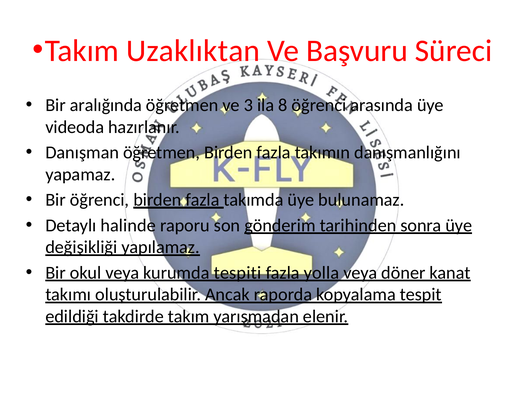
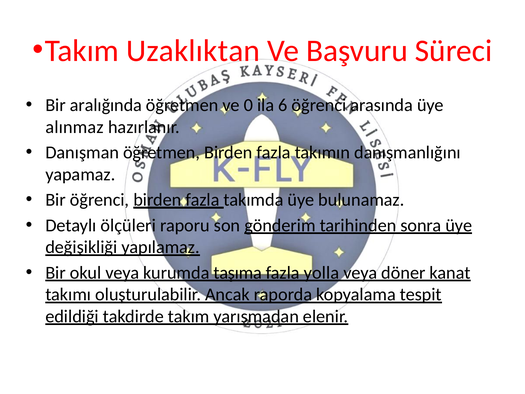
3: 3 -> 0 (248, 105)
8: 8 -> 6 (283, 105)
videoda: videoda -> alınmaz (75, 127)
halinde: halinde -> ölçüleri (128, 225)
tespiti: tespiti -> taşıma (238, 273)
